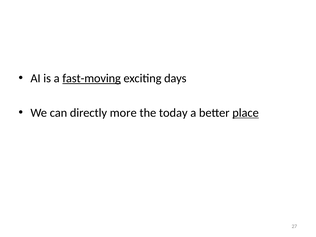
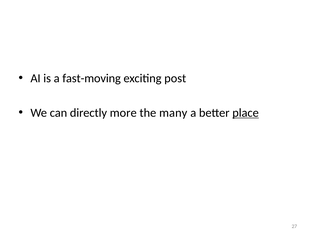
fast-moving underline: present -> none (92, 78)
days: days -> post (175, 78)
today: today -> many (173, 113)
